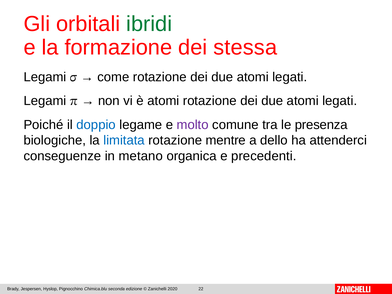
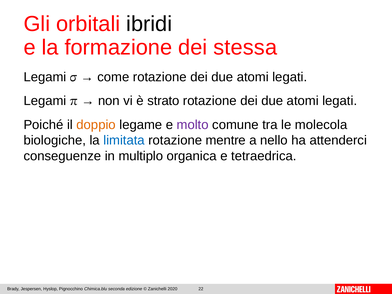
ibridi colour: green -> black (149, 24)
è atomi: atomi -> strato (163, 101)
doppio colour: blue -> orange (96, 125)
presenza: presenza -> molecola (321, 125)
dello: dello -> nello (274, 140)
metano: metano -> multiplo (141, 156)
precedenti: precedenti -> tetraedrica (264, 156)
